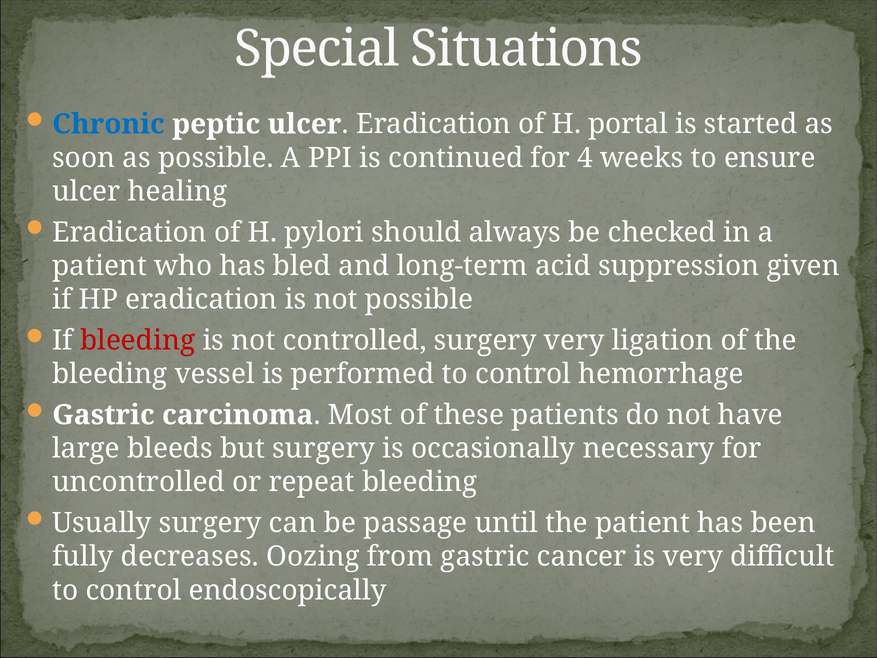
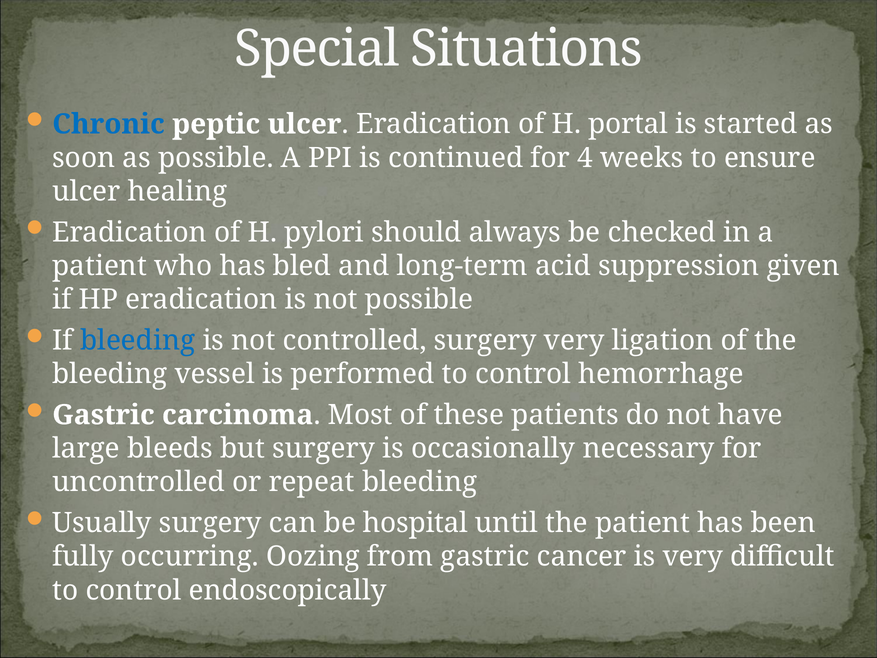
bleeding colour: red -> blue (138, 340)
passage: passage -> hospital (415, 523)
decreases: decreases -> occurring (190, 557)
